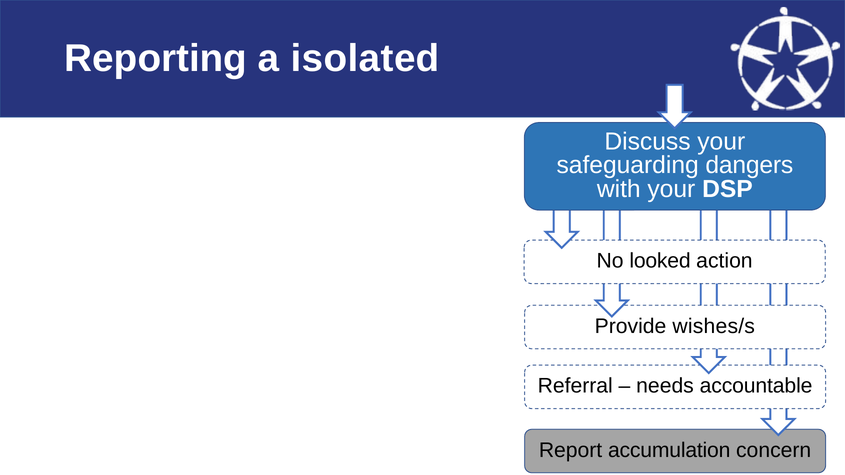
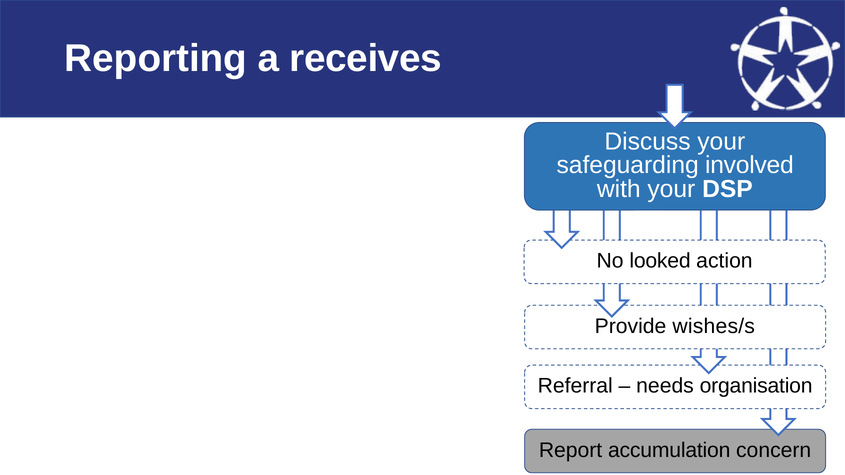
isolated: isolated -> receives (366, 58)
dangers: dangers -> involved (749, 165)
accountable: accountable -> organisation (756, 386)
